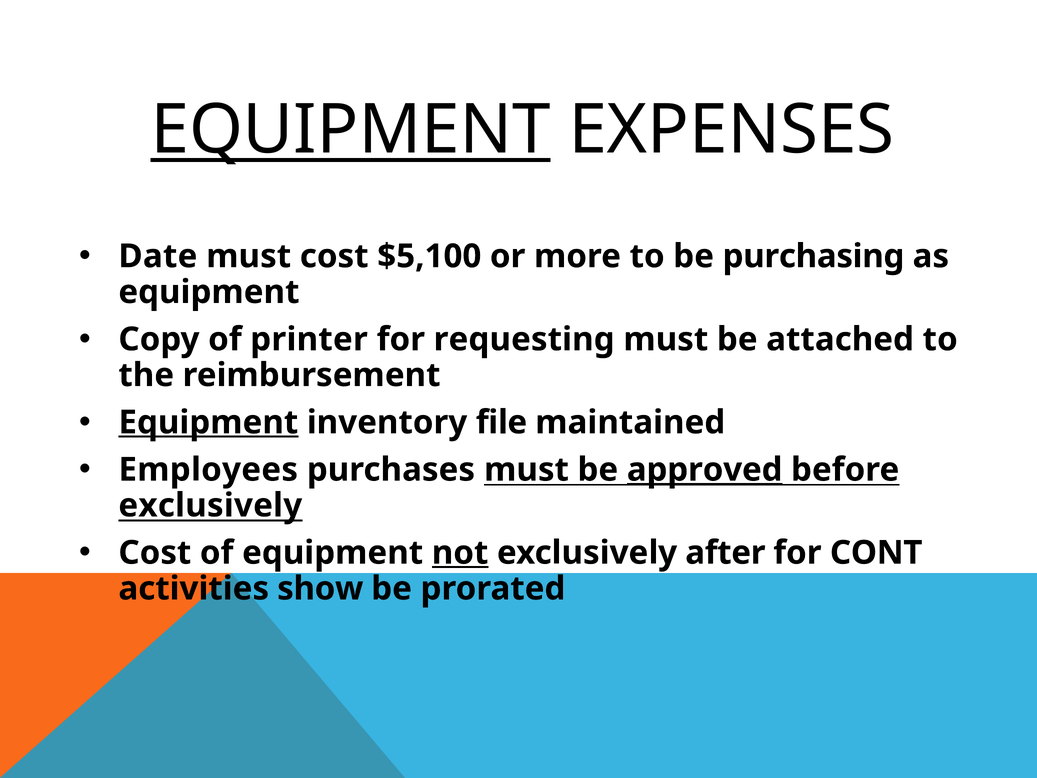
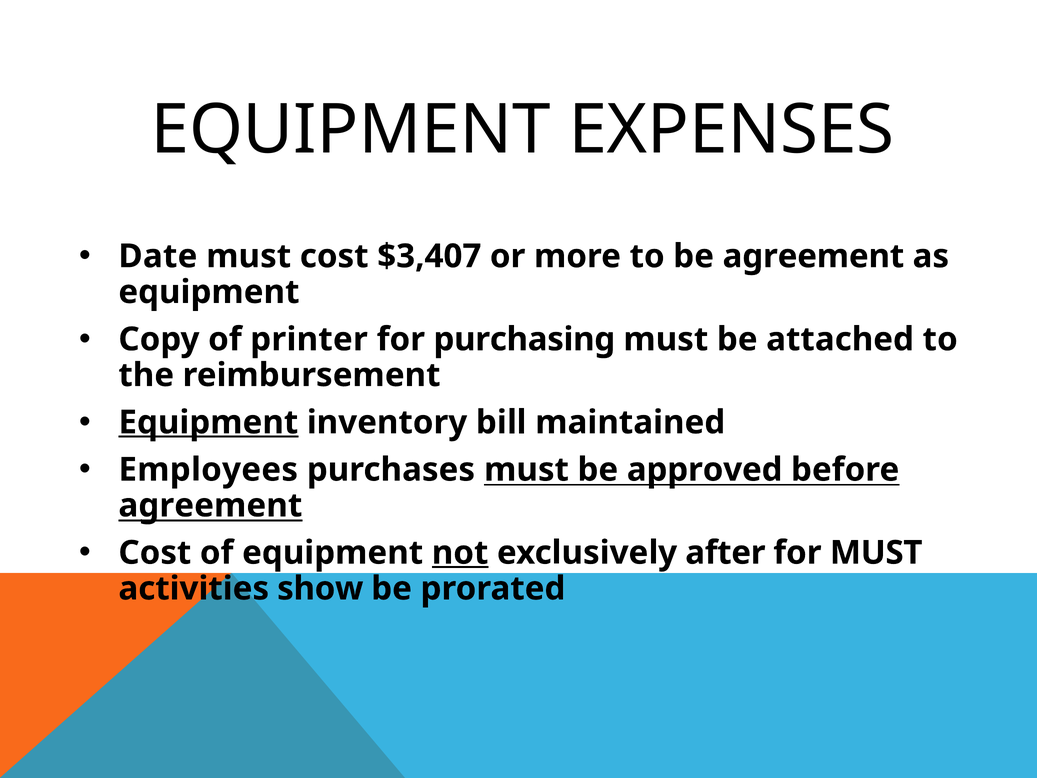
EQUIPMENT underline: present -> none (351, 130)
$5,100: $5,100 -> $3,407 (429, 256)
be purchasing: purchasing -> agreement (813, 256)
requesting: requesting -> purchasing (524, 339)
file: file -> bill (501, 422)
approved underline: present -> none (705, 470)
exclusively: exclusively -> agreement (210, 505)
for CONT: CONT -> MUST (876, 553)
